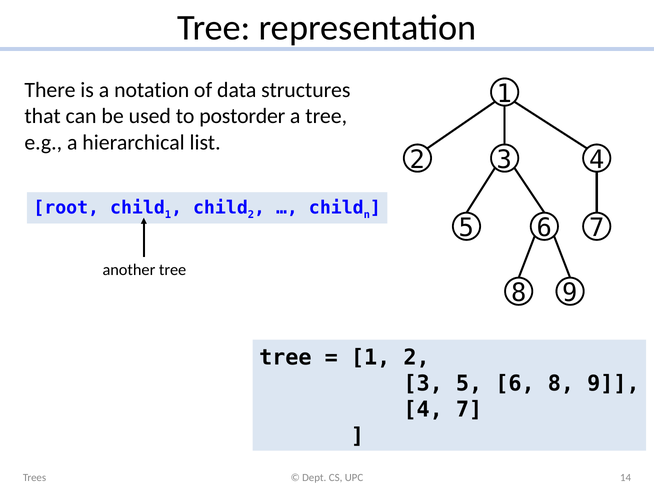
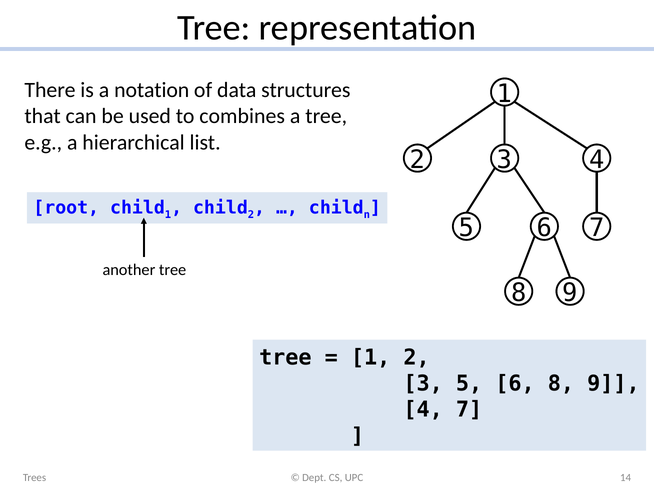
postorder: postorder -> combines (242, 116)
